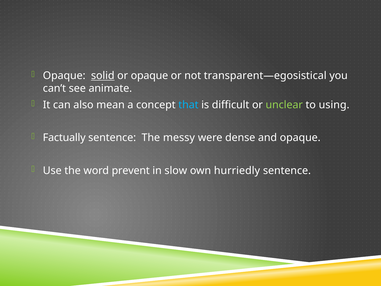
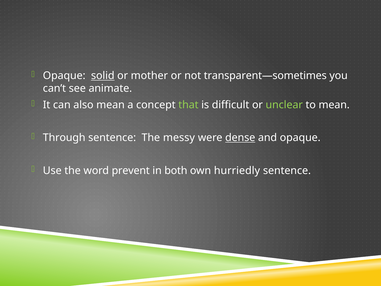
or opaque: opaque -> mother (149, 76)
transparent—egosistical: transparent—egosistical -> transparent—sometimes (265, 76)
that colour: light blue -> light green (188, 105)
to using: using -> mean (334, 105)
Factually: Factually -> Through (64, 138)
dense underline: none -> present (240, 138)
slow: slow -> both (176, 170)
